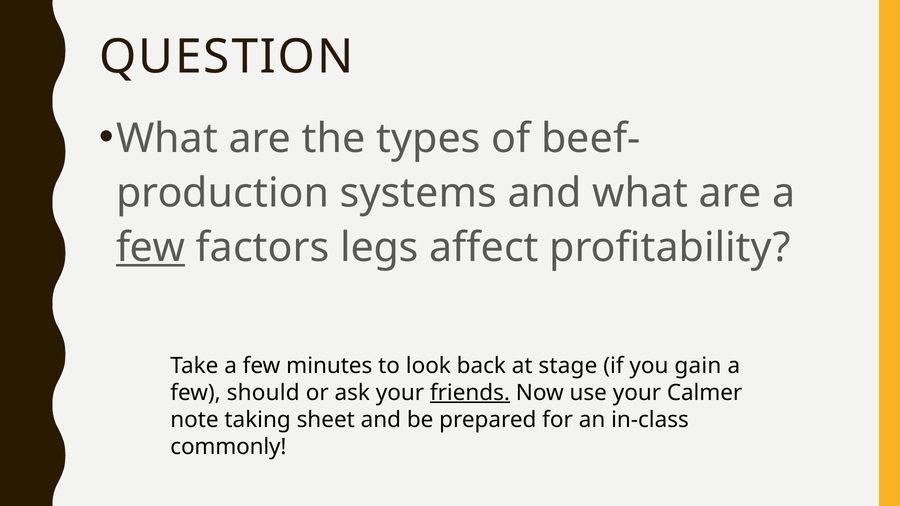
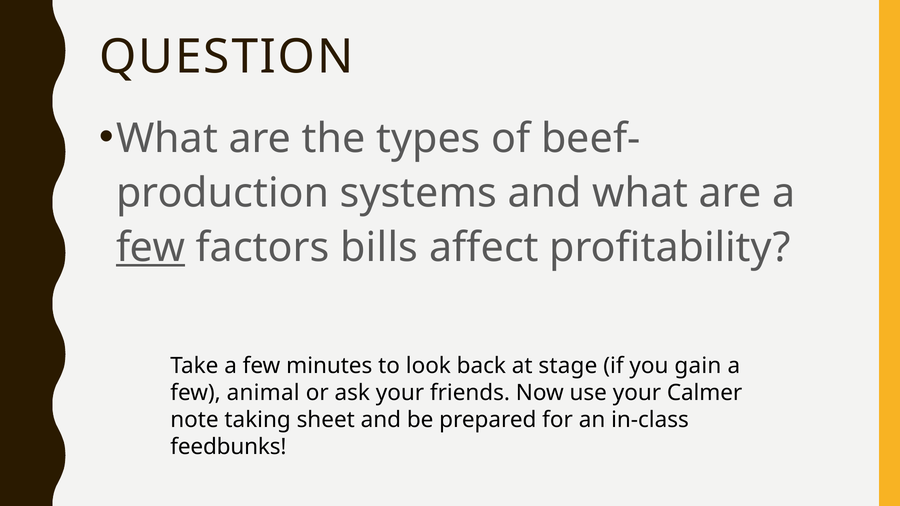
legs: legs -> bills (379, 248)
should: should -> animal (263, 393)
friends underline: present -> none (470, 393)
commonly: commonly -> feedbunks (228, 447)
